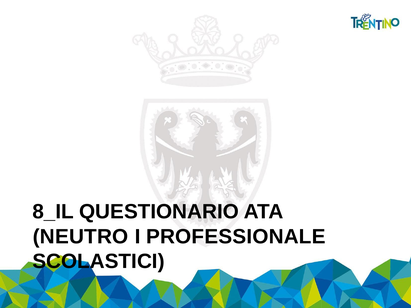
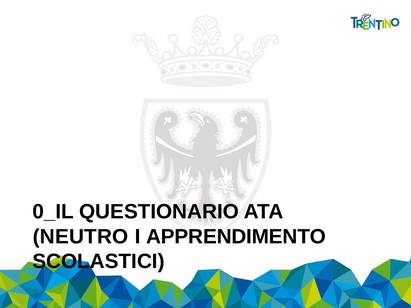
8_IL: 8_IL -> 0_IL (53, 212)
PROFESSIONALE: PROFESSIONALE -> APPRENDIMENTO (236, 237)
